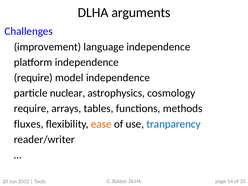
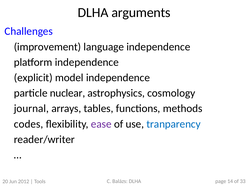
require: require -> explicit (33, 78)
require: require -> journal (31, 109)
fluxes: fluxes -> codes (29, 124)
ease colour: orange -> purple (101, 124)
